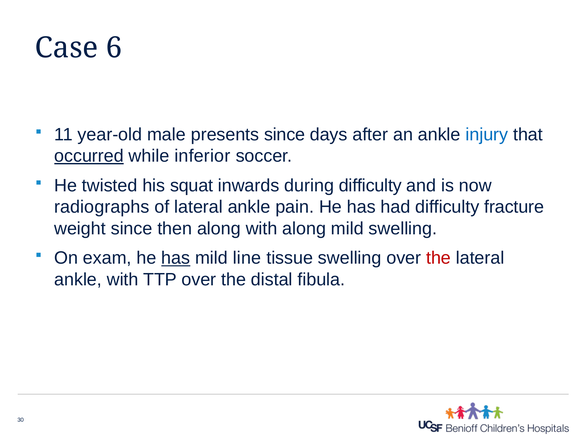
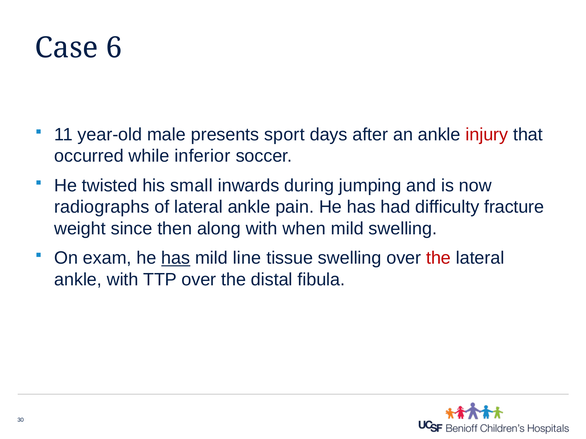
presents since: since -> sport (284, 135)
injury colour: blue -> red (487, 135)
occurred underline: present -> none (89, 156)
squat: squat -> small (191, 186)
during difficulty: difficulty -> jumping (370, 186)
with along: along -> when (304, 229)
